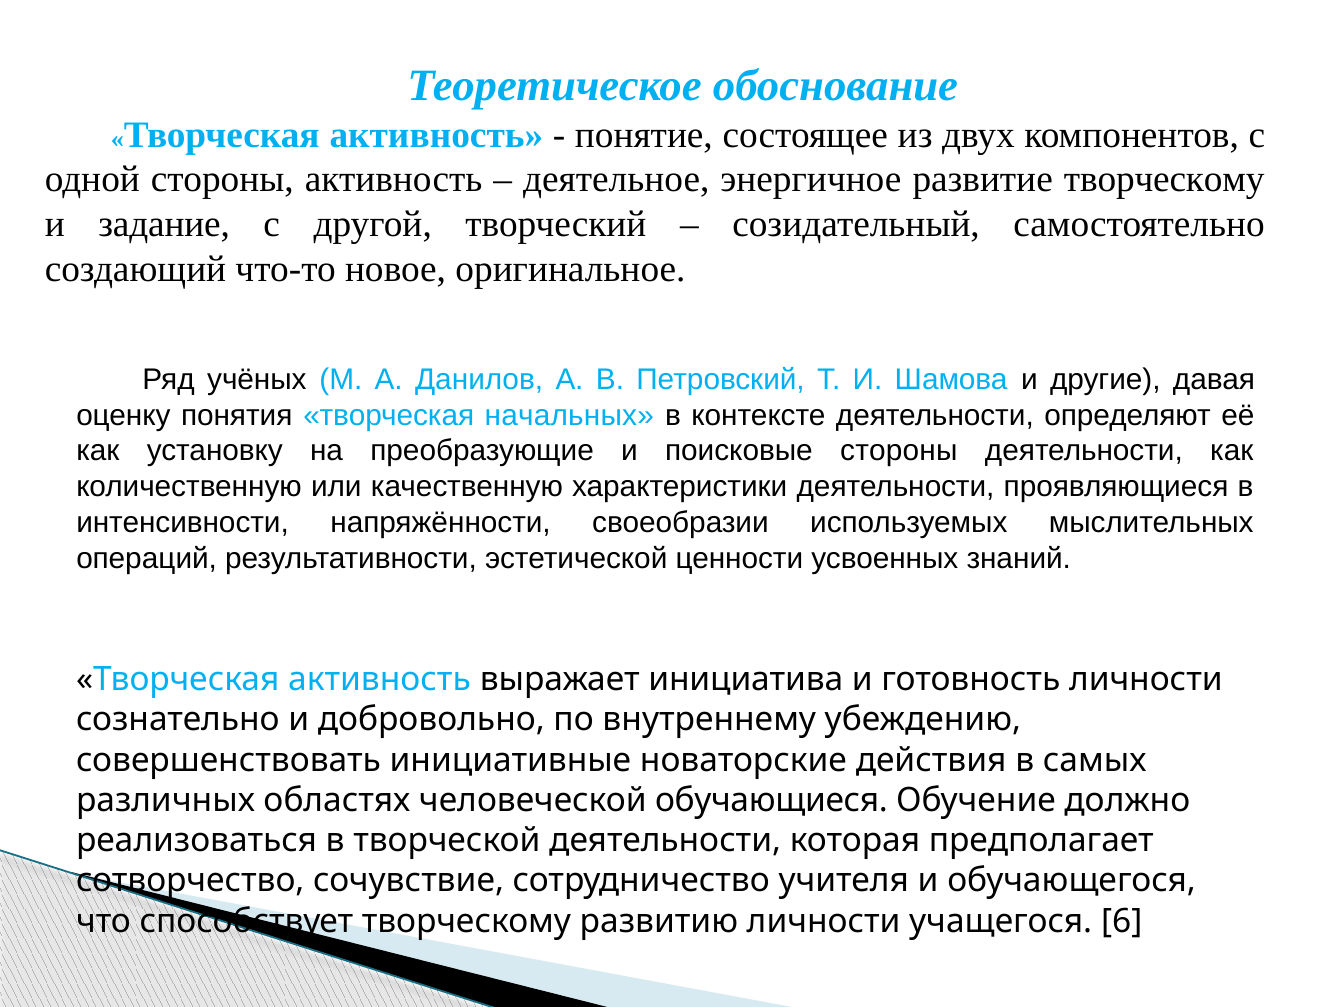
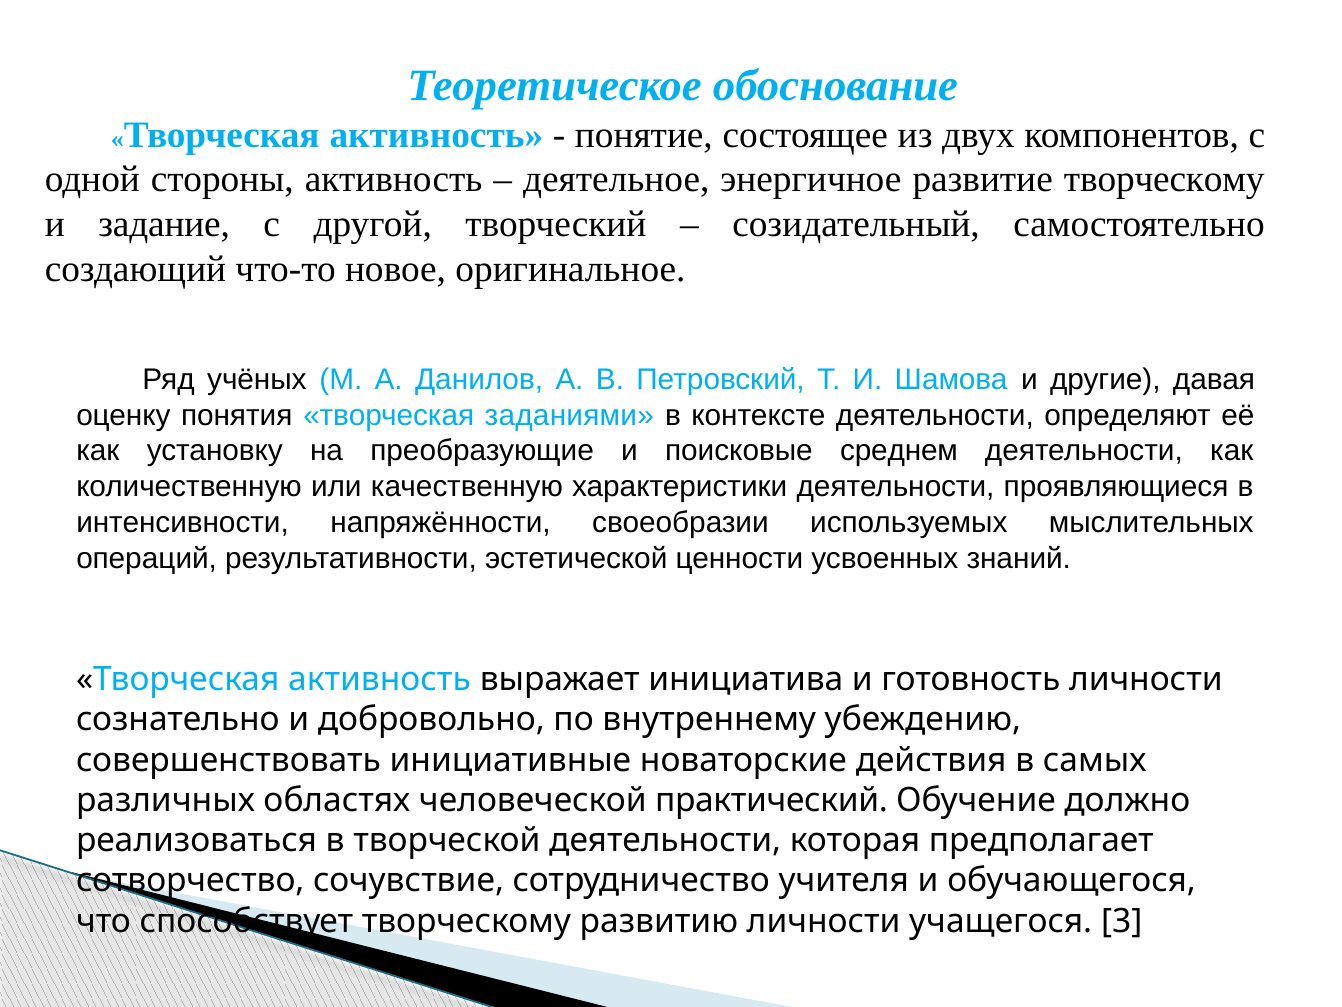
начальных: начальных -> заданиями (569, 415)
поисковые стороны: стороны -> среднем (899, 451)
обучающиеся: обучающиеся -> практический (771, 800)
6: 6 -> 3 (1122, 921)
